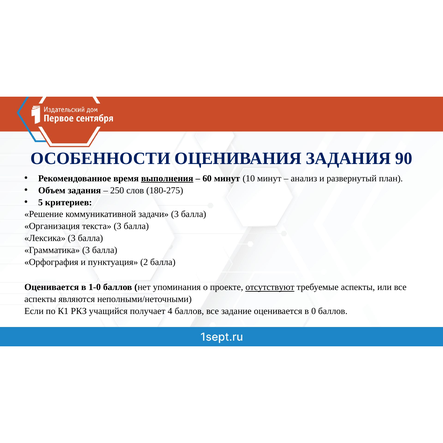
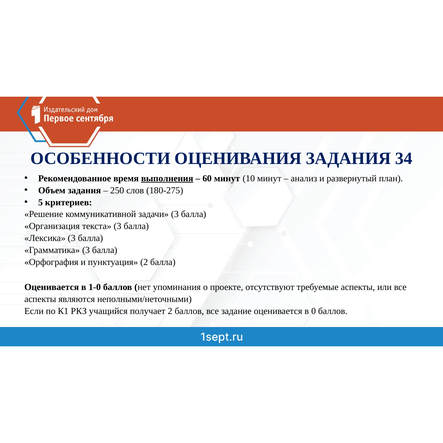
90: 90 -> 34 (404, 158)
отсутствуют underline: present -> none (270, 287)
получает 4: 4 -> 2 (170, 311)
